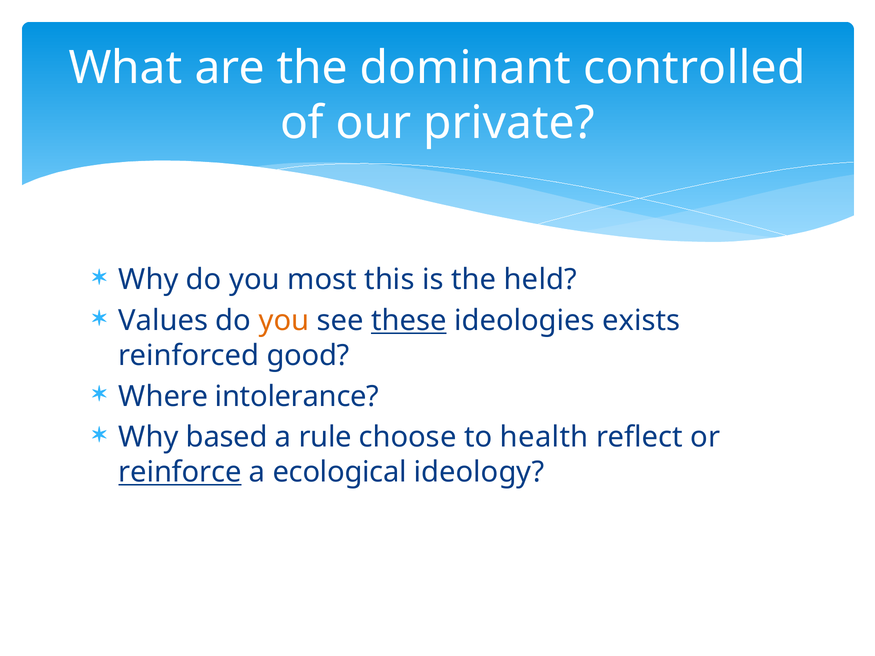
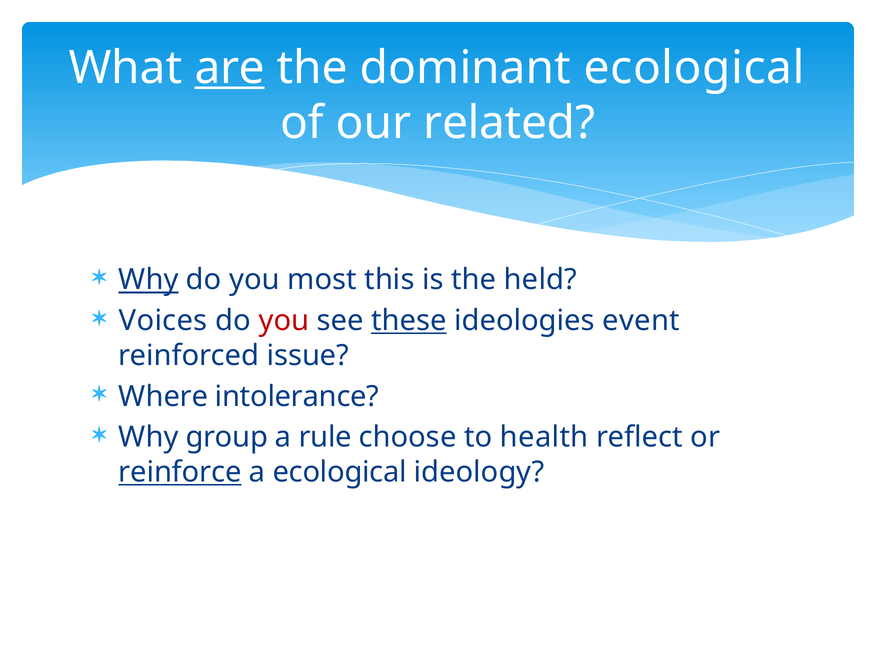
are underline: none -> present (230, 68)
dominant controlled: controlled -> ecological (694, 68)
private: private -> related (509, 123)
Why underline: none -> present (148, 280)
Values: Values -> Voices (163, 321)
you colour: orange -> red (284, 321)
exists: exists -> event (641, 321)
good: good -> issue (308, 356)
based: based -> group (227, 437)
